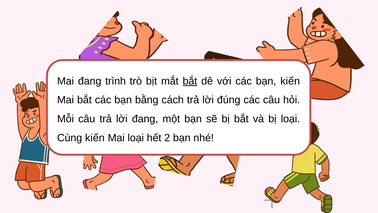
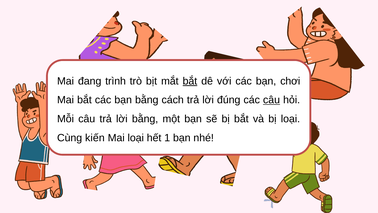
bạn kiến: kiến -> chơi (290, 81)
câu underline: none -> present (272, 100)
lời đang: đang -> bằng (145, 119)
2: 2 -> 1 (167, 138)
